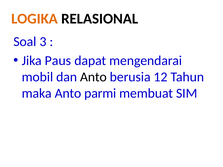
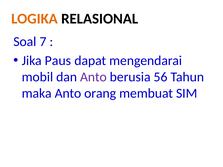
3: 3 -> 7 (43, 42)
Anto colour: black -> purple (93, 77)
12: 12 -> 56 (161, 77)
parmi: parmi -> orang (100, 93)
